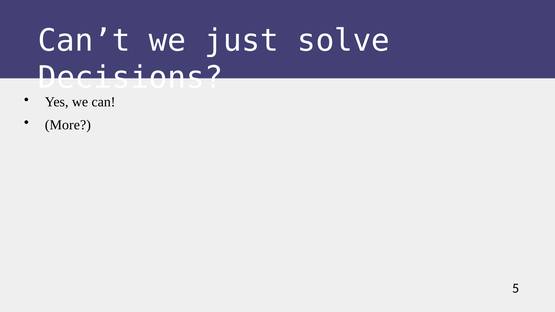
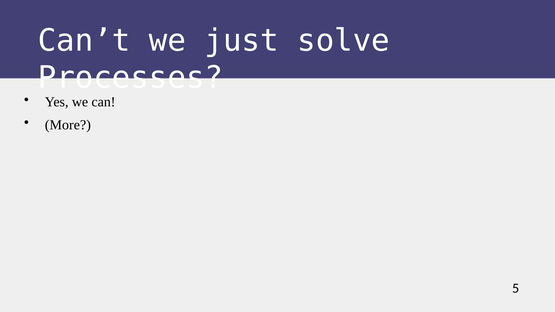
Decisions: Decisions -> Processes (130, 78)
